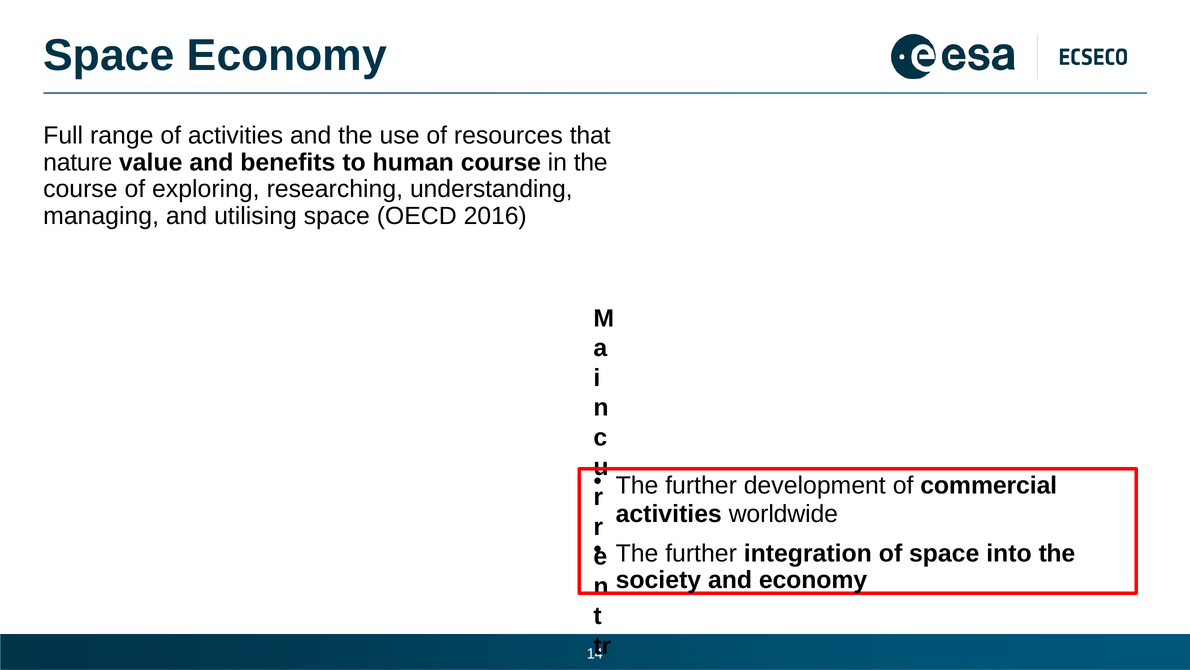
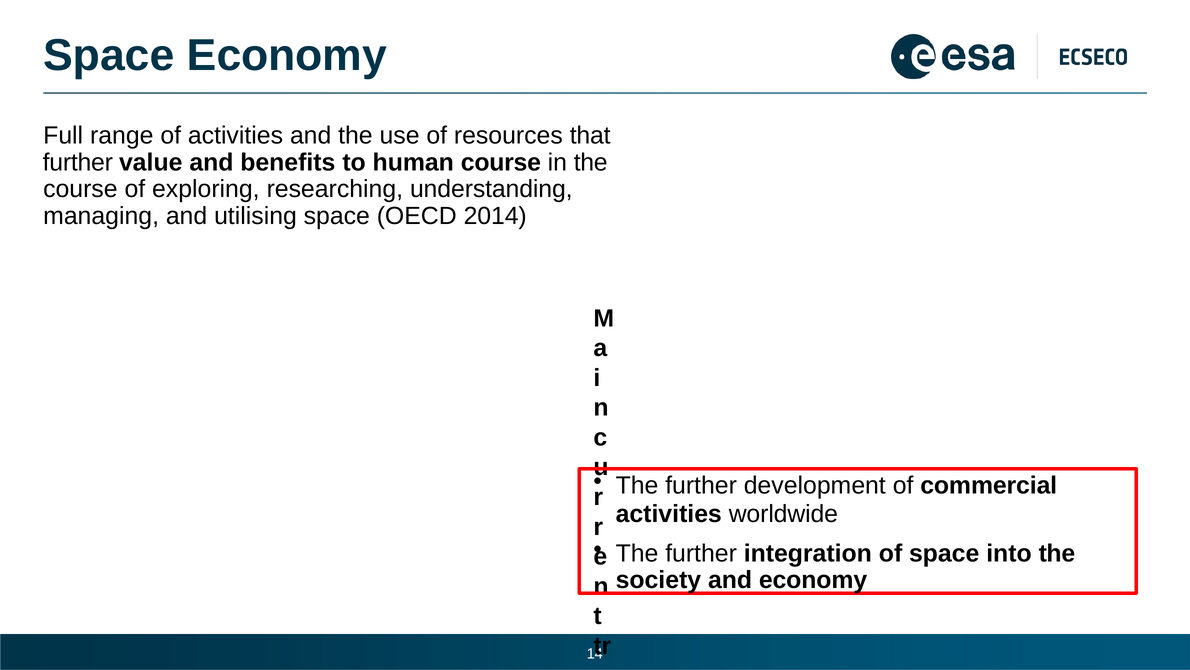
nature: nature -> further (78, 162)
2016: 2016 -> 2014 (495, 216)
